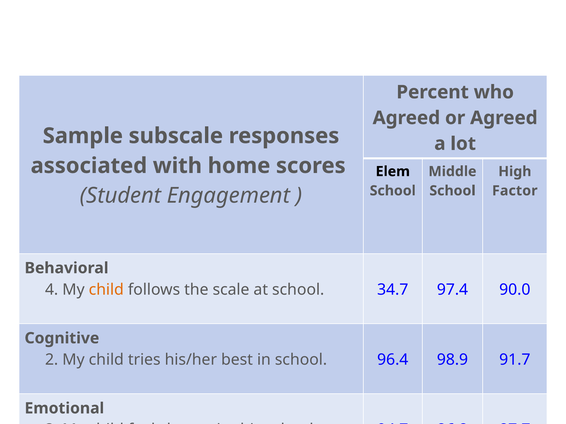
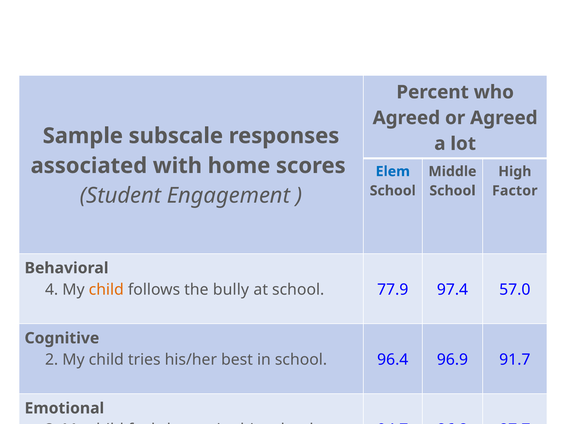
Elem colour: black -> blue (393, 172)
scale: scale -> bully (231, 290)
34.7: 34.7 -> 77.9 (393, 290)
90.0: 90.0 -> 57.0 (515, 290)
98.9: 98.9 -> 96.9 (452, 360)
